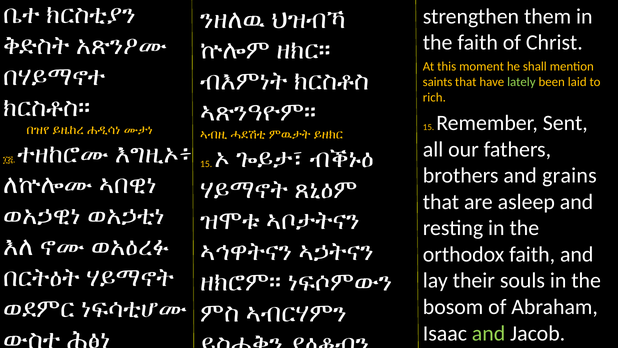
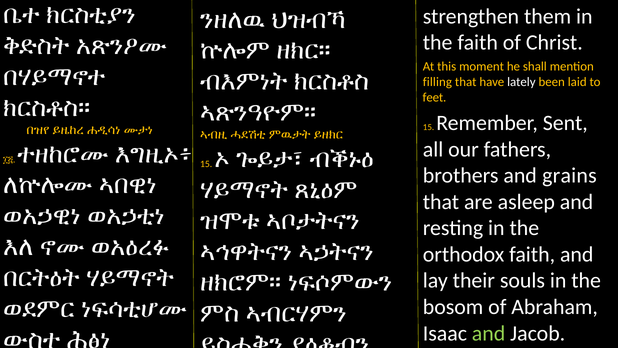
saints: saints -> filling (437, 82)
lately colour: light green -> white (521, 82)
rich: rich -> feet (434, 98)
